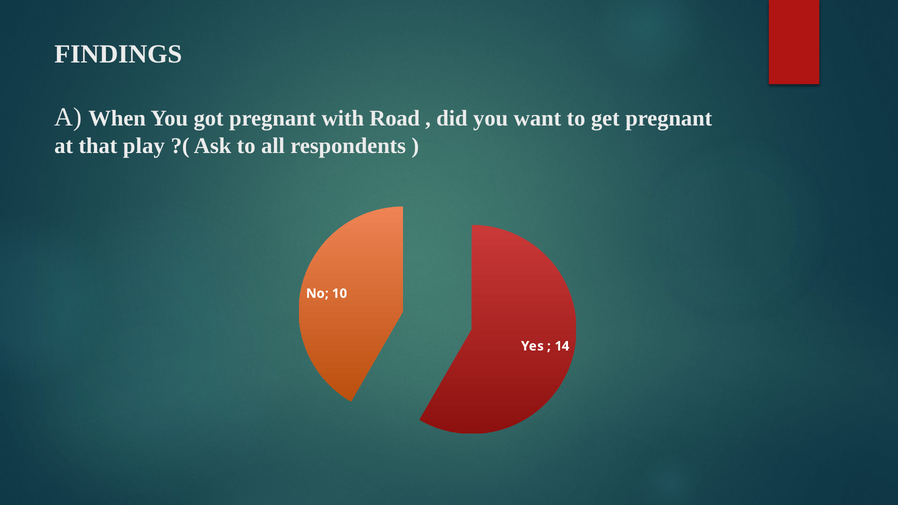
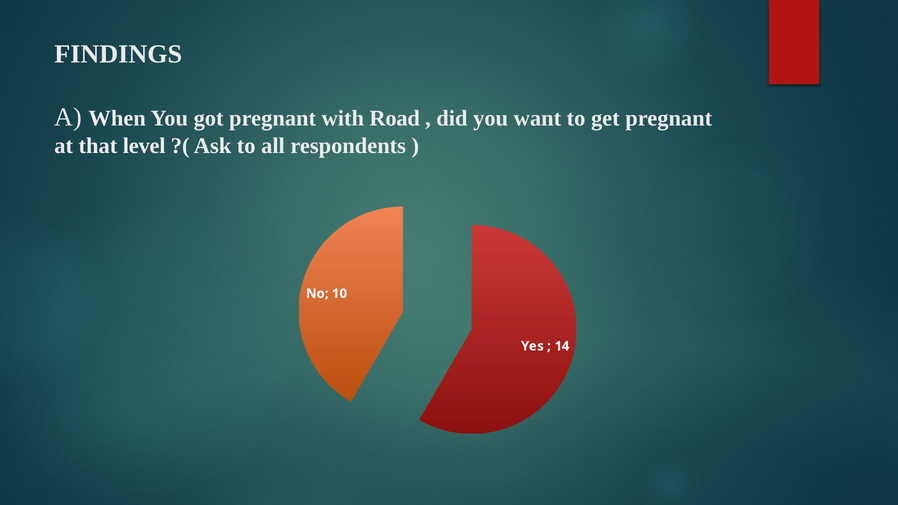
play: play -> level (144, 146)
